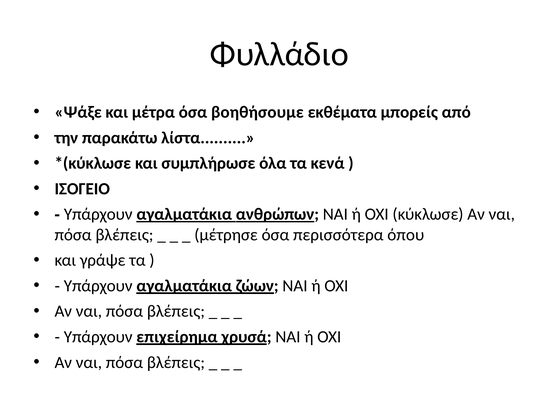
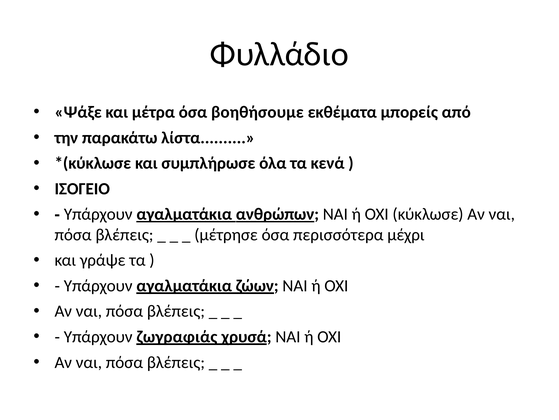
όπου: όπου -> μέχρι (406, 234)
επιχείρημα: επιχείρημα -> ζωγραφιάς (177, 336)
